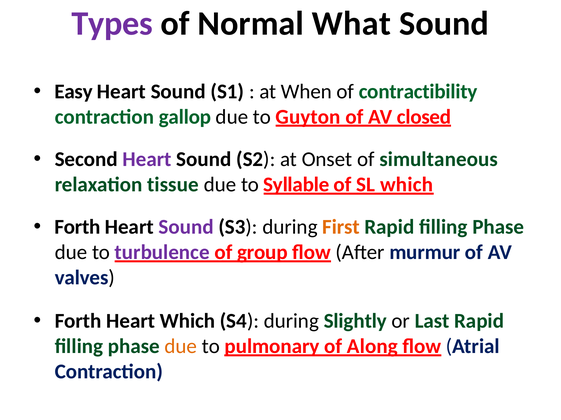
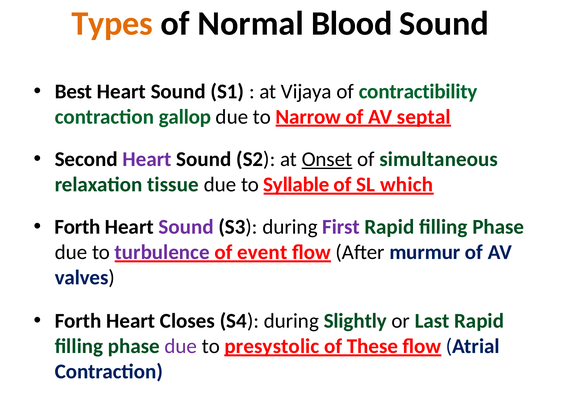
Types colour: purple -> orange (112, 23)
What: What -> Blood (352, 23)
Easy: Easy -> Best (73, 92)
When: When -> Vijaya (306, 92)
Guyton: Guyton -> Narrow (308, 117)
closed: closed -> septal (424, 117)
Onset underline: none -> present (327, 160)
First colour: orange -> purple (341, 227)
group: group -> event (262, 253)
Heart Which: Which -> Closes (187, 322)
due colour: orange -> purple (181, 347)
pulmonary: pulmonary -> presystolic (272, 347)
Along: Along -> These (372, 347)
